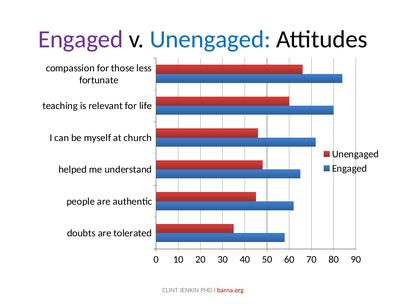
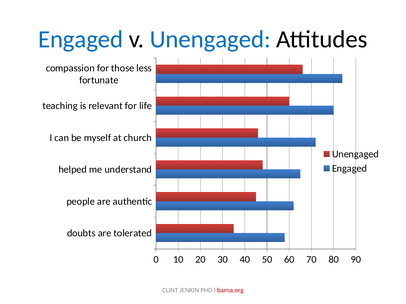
Engaged colour: purple -> blue (81, 39)
